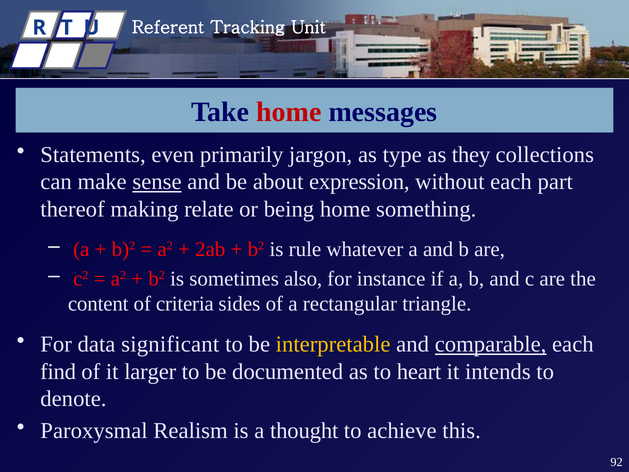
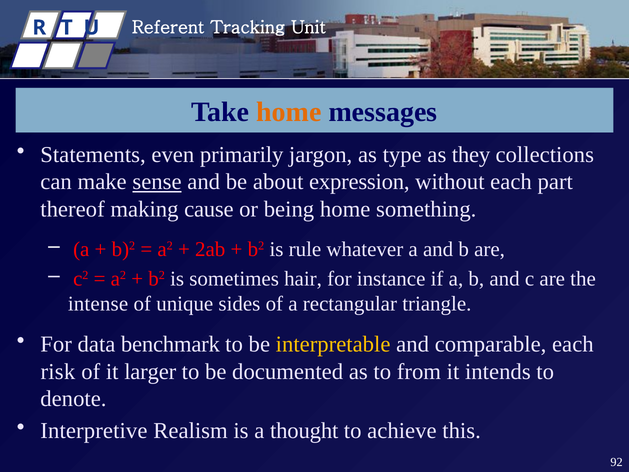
home colour: red -> orange (289, 112)
relate: relate -> cause (209, 209)
also: also -> hair (303, 278)
content: content -> intense (98, 304)
criteria: criteria -> unique (185, 304)
significant: significant -> benchmark (170, 344)
comparable underline: present -> none (491, 344)
find: find -> risk (58, 371)
heart: heart -> from (419, 371)
Paroxysmal: Paroxysmal -> Interpretive (94, 431)
